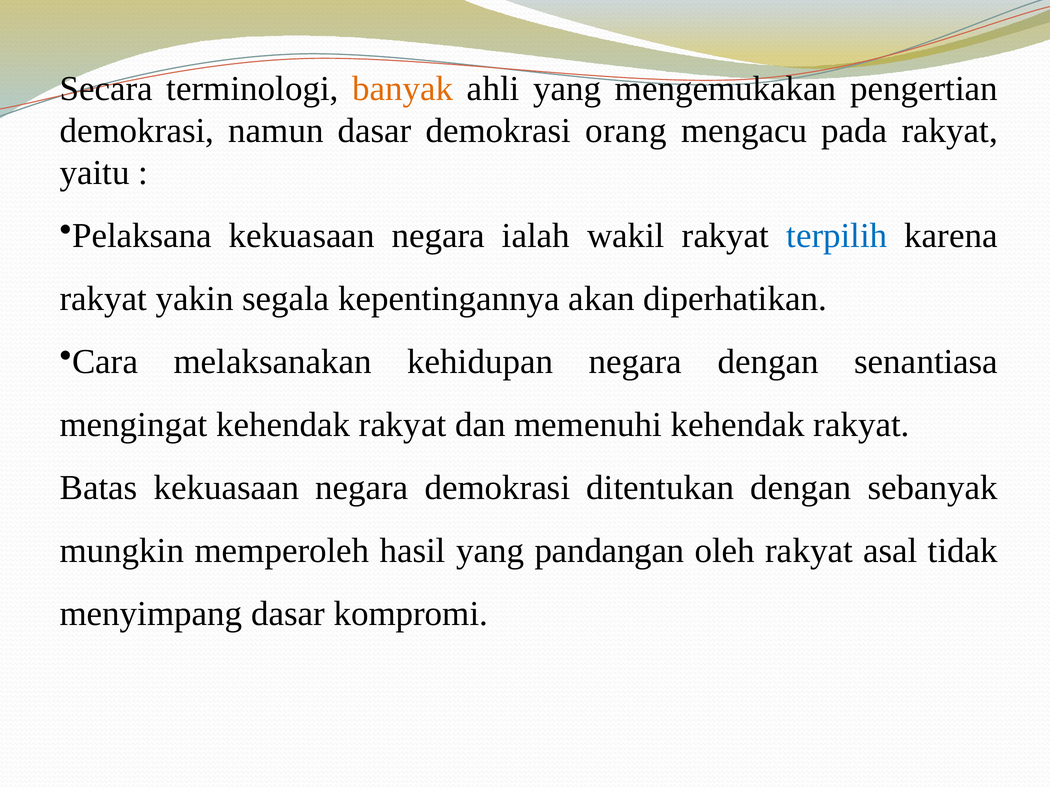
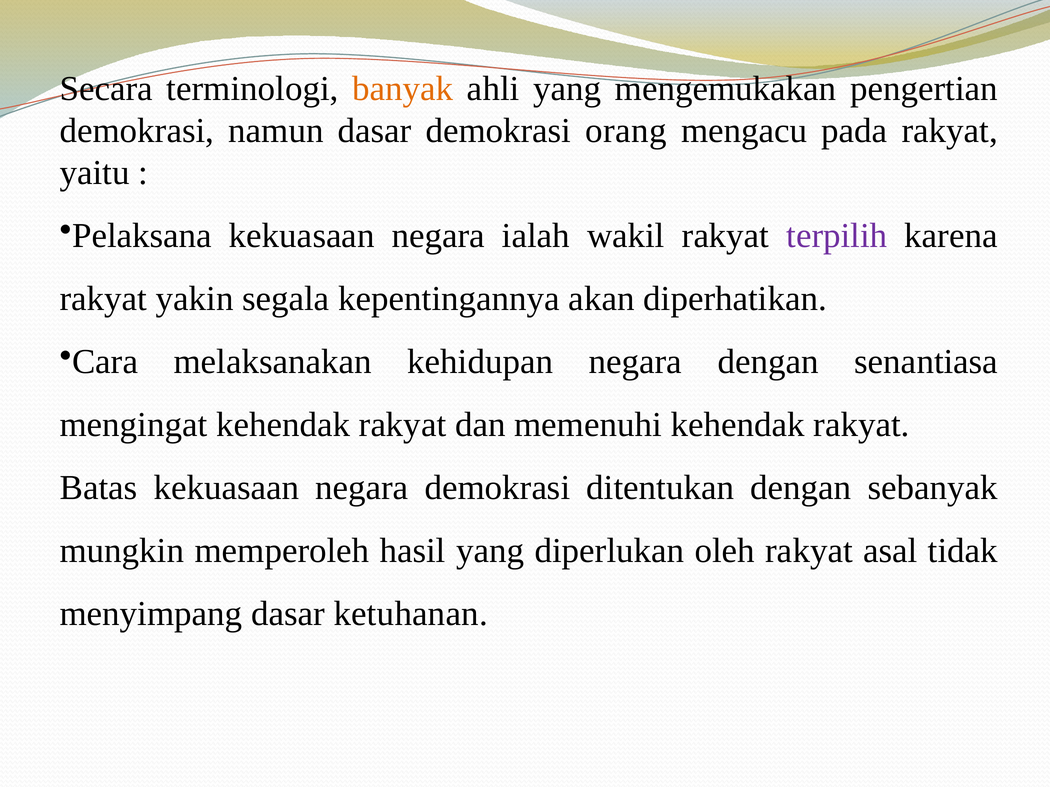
terpilih colour: blue -> purple (837, 236)
pandangan: pandangan -> diperlukan (609, 551)
kompromi: kompromi -> ketuhanan (411, 614)
